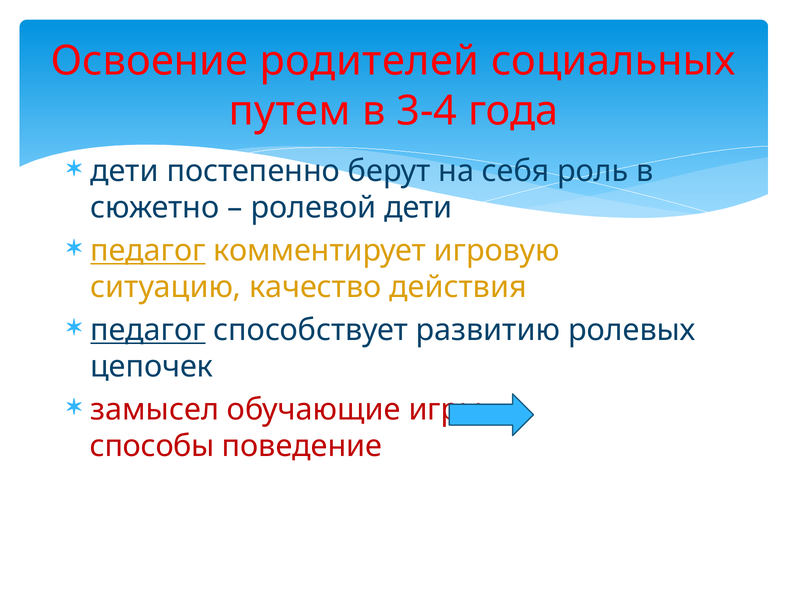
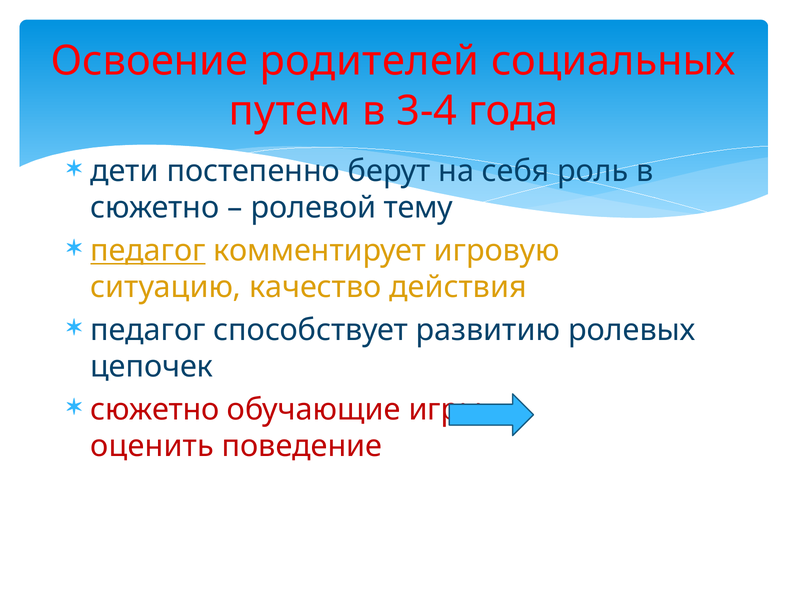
ролевой дети: дети -> тему (418, 207)
педагог underline: present -> none (148, 330)
замысел: замысел -> сюжетно (155, 409)
способы: способы -> оценить (152, 446)
